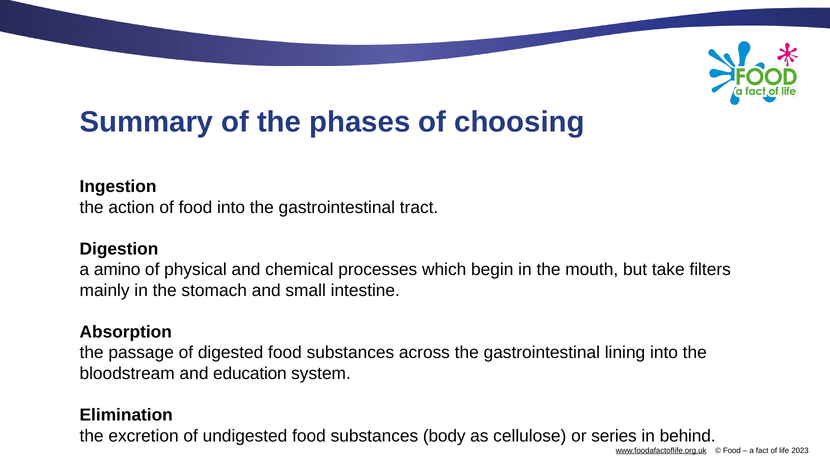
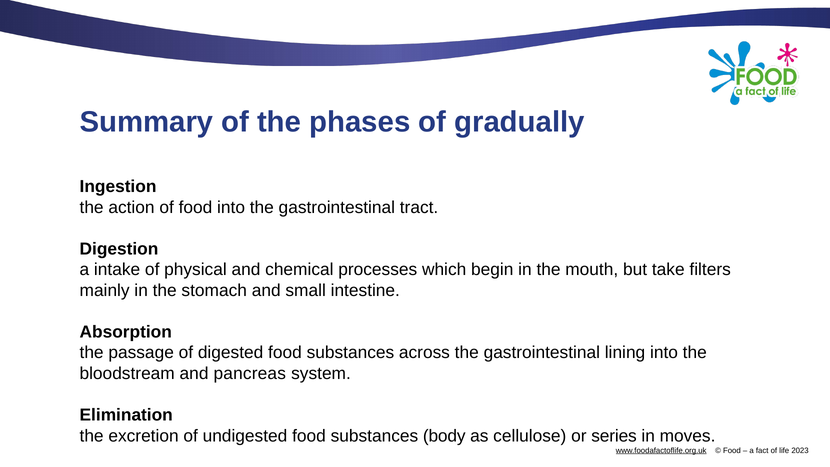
choosing: choosing -> gradually (519, 122)
amino: amino -> intake (117, 270)
education: education -> pancreas (250, 373)
behind: behind -> moves (688, 436)
